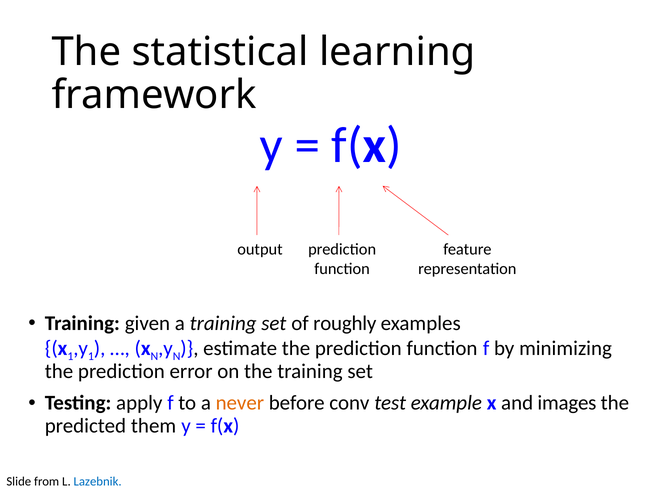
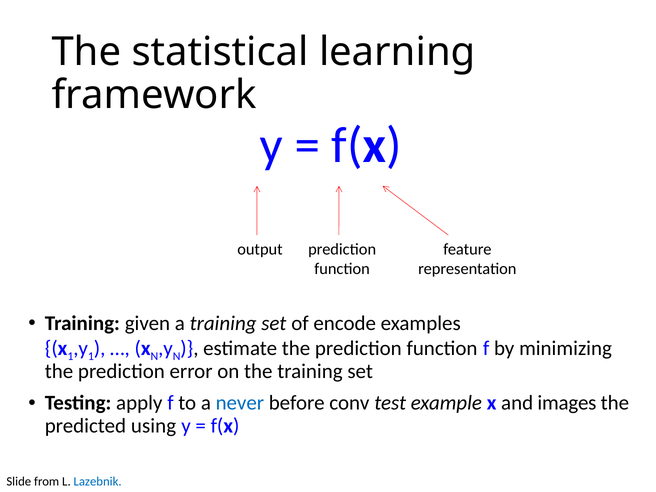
roughly: roughly -> encode (345, 323)
never colour: orange -> blue (240, 403)
them: them -> using (154, 426)
